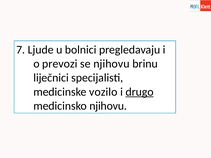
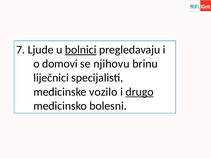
bolnici underline: none -> present (81, 50)
prevozi: prevozi -> domovi (60, 64)
medicinsko njihovu: njihovu -> bolesni (108, 106)
